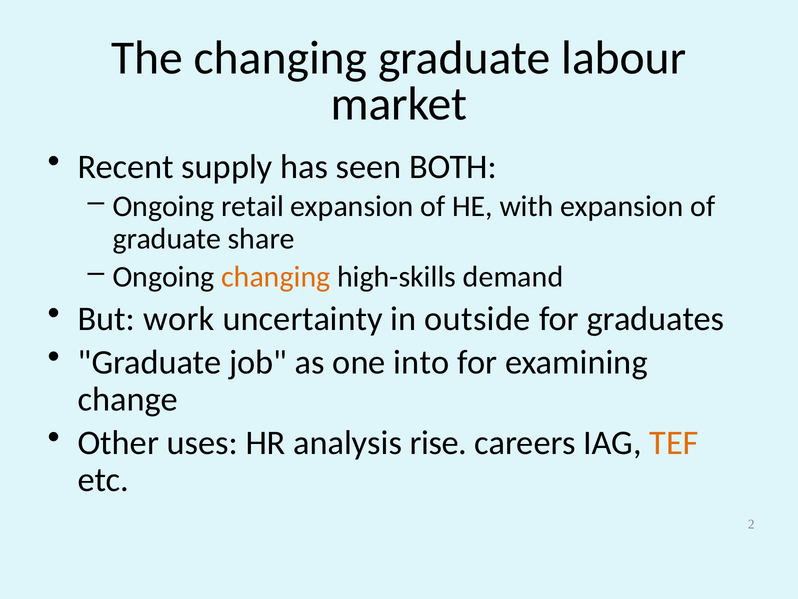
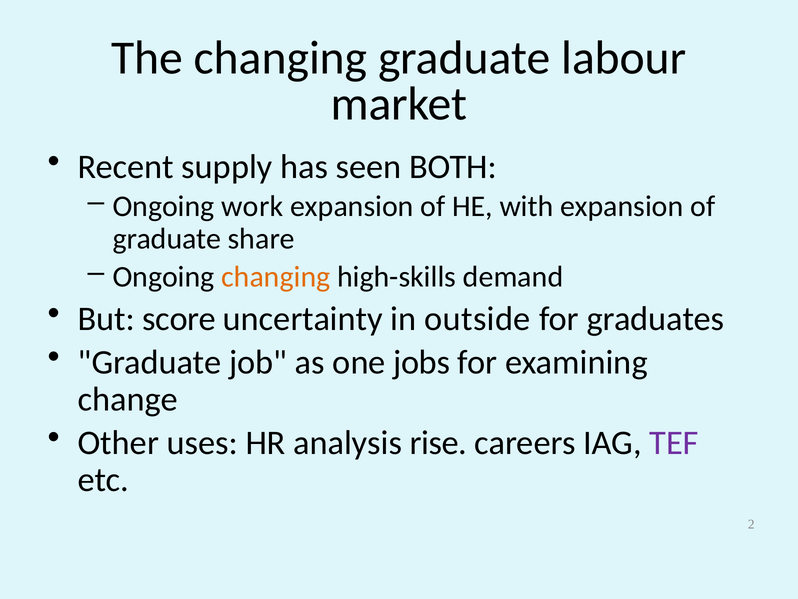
retail: retail -> work (252, 206)
work: work -> score (179, 318)
into: into -> jobs (422, 362)
TEF colour: orange -> purple (674, 443)
